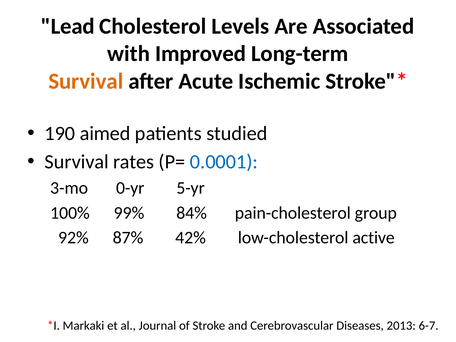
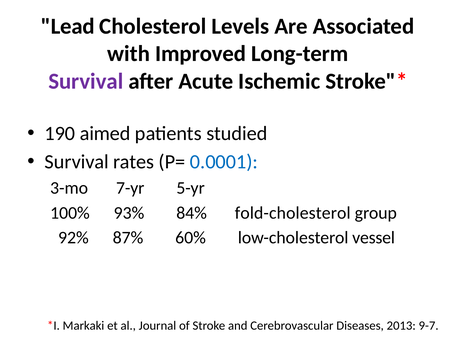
Survival colour: orange -> purple (86, 81)
0-yr: 0-yr -> 7-yr (130, 188)
99%: 99% -> 93% (129, 213)
pain-cholesterol: pain-cholesterol -> fold-cholesterol (293, 213)
42%: 42% -> 60% (191, 238)
active: active -> vessel (374, 238)
6-7: 6-7 -> 9-7 (429, 326)
